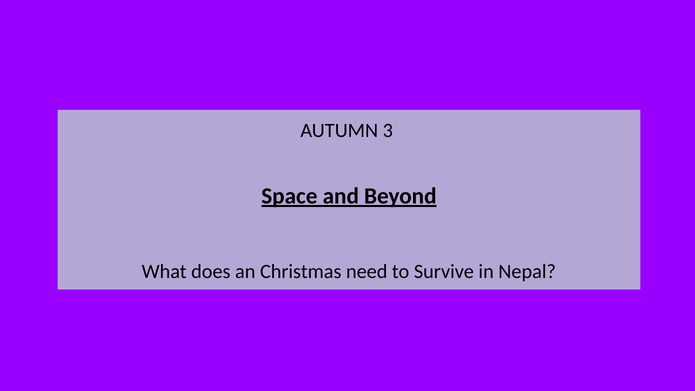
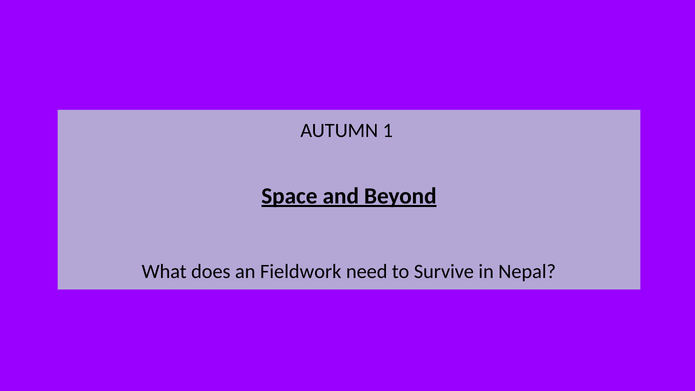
3: 3 -> 1 (388, 130)
Christmas: Christmas -> Fieldwork (301, 272)
